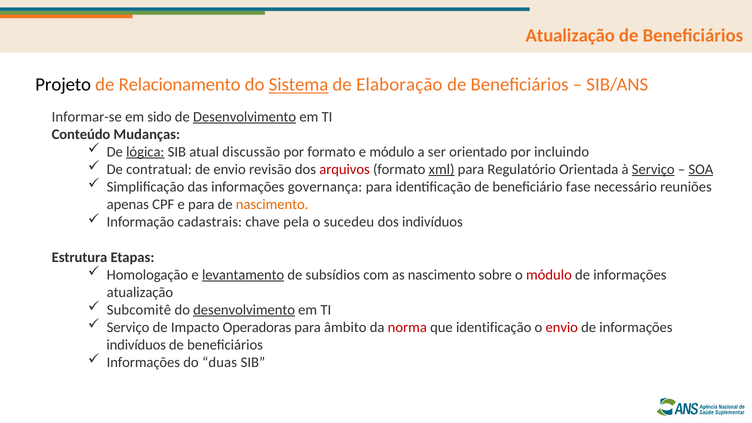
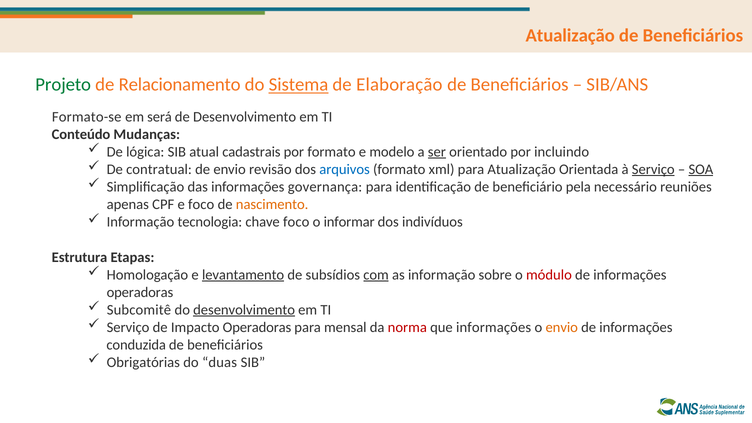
Projeto colour: black -> green (63, 85)
Informar-se: Informar-se -> Formato-se (87, 117)
sido: sido -> será (160, 117)
Desenvolvimento underline: present -> none (245, 117)
lógica underline: present -> none (145, 152)
discussão: discussão -> cadastrais (251, 152)
e módulo: módulo -> modelo (392, 152)
ser underline: none -> present (437, 152)
arquivos colour: red -> blue (345, 169)
xml underline: present -> none (442, 169)
para Regulatório: Regulatório -> Atualização (522, 169)
fase: fase -> pela (578, 187)
e para: para -> foco (201, 205)
cadastrais: cadastrais -> tecnologia (210, 222)
chave pela: pela -> foco (296, 222)
sucedeu: sucedeu -> informar (349, 222)
com underline: none -> present (376, 275)
as nascimento: nascimento -> informação (442, 275)
atualização: atualização -> operadoras (140, 292)
âmbito: âmbito -> mensal (345, 327)
que identificação: identificação -> informações (494, 327)
envio colour: red -> orange (562, 327)
indivíduos: indivíduos -> conduzida (136, 345)
Informações: Informações -> Obrigatórias (143, 363)
